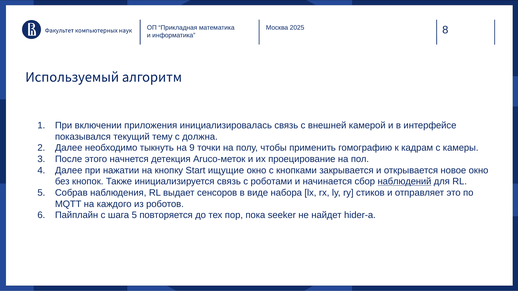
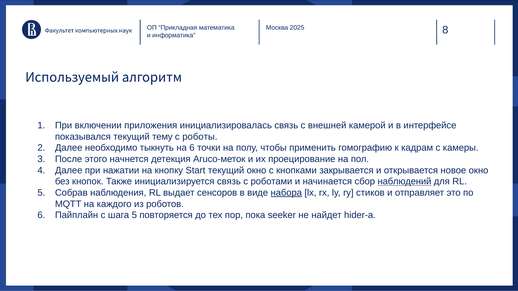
должна: должна -> роботы (200, 137)
на 9: 9 -> 6 (192, 148)
Start ищущие: ищущие -> текущий (226, 171)
набора underline: none -> present (286, 193)
